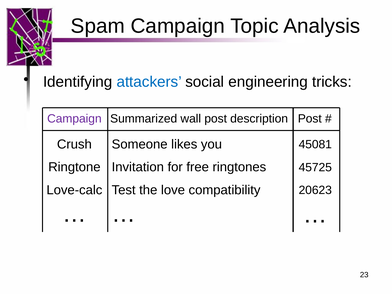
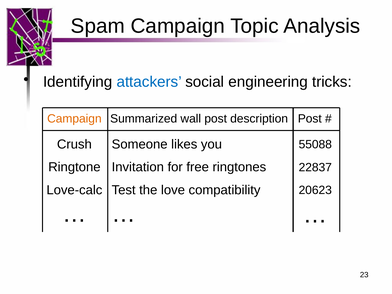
Campaign colour: purple -> orange (74, 119)
45081: 45081 -> 55088 (315, 145)
45725: 45725 -> 22837 (315, 167)
